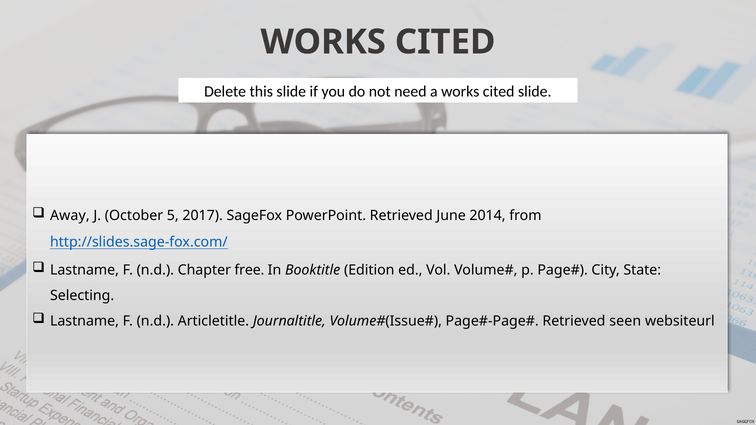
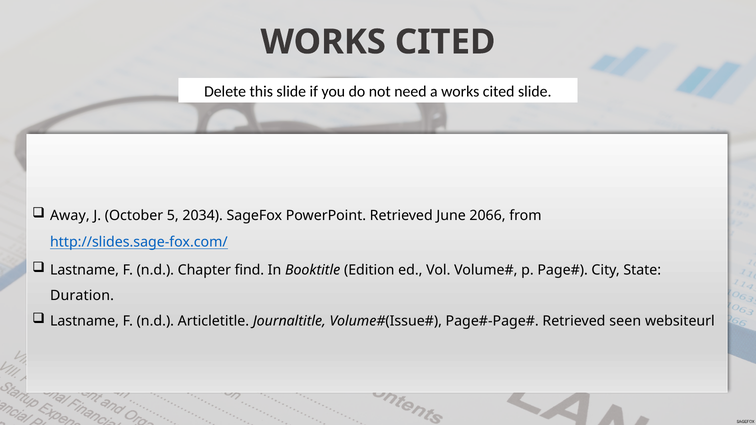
2017: 2017 -> 2034 (203, 216)
2014: 2014 -> 2066 (488, 216)
free: free -> find (249, 270)
Selecting: Selecting -> Duration (82, 296)
